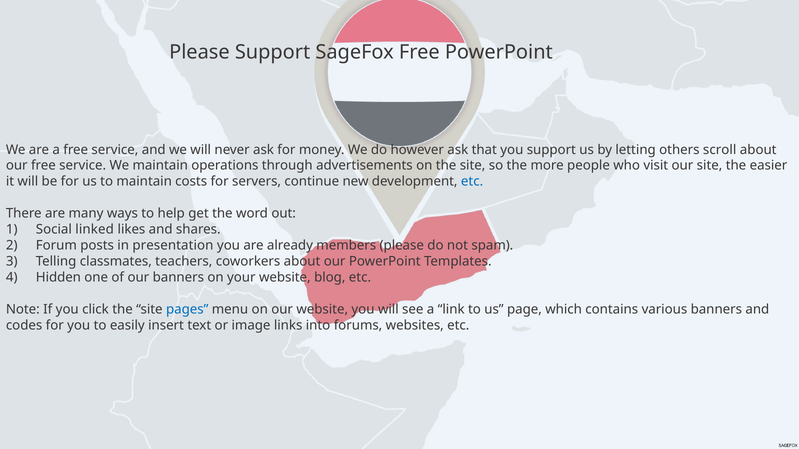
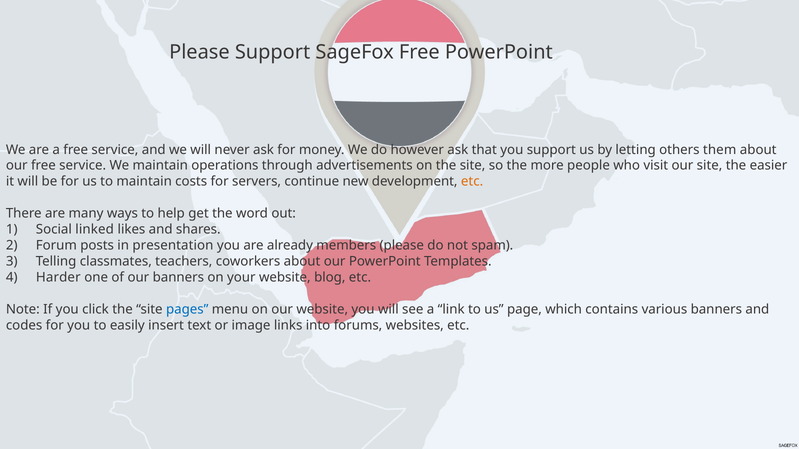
scroll: scroll -> them (720, 150)
etc colour: blue -> orange (472, 182)
Hidden: Hidden -> Harder (58, 278)
